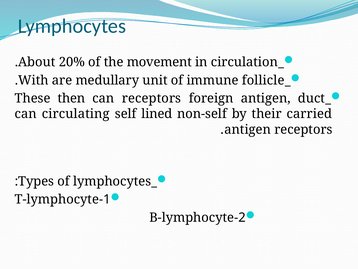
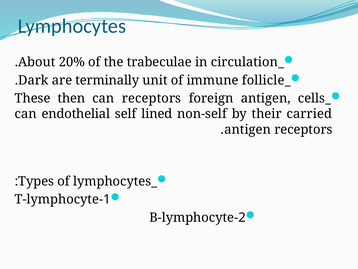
movement: movement -> trabeculae (159, 62)
With: With -> Dark (33, 80)
medullary: medullary -> terminally (107, 80)
duct: duct -> cells (311, 98)
circulating: circulating -> endothelial (76, 114)
